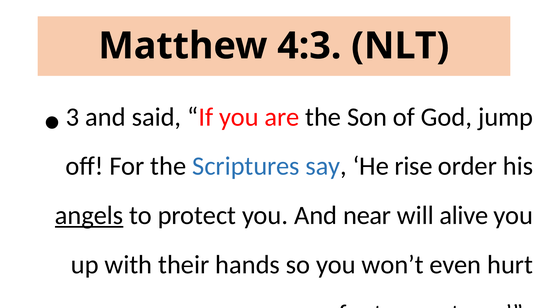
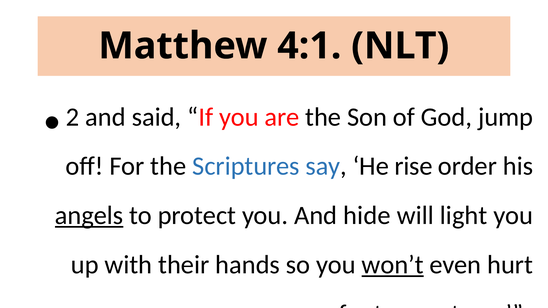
4:3: 4:3 -> 4:1 (309, 46)
3: 3 -> 2 (73, 117)
near: near -> hide (367, 216)
alive: alive -> light (464, 216)
won’t underline: none -> present (393, 265)
